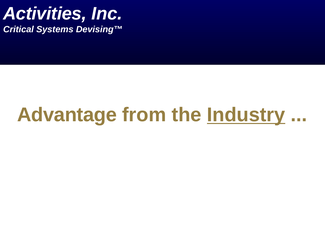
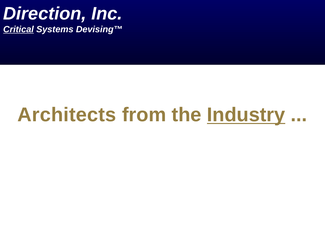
Activities: Activities -> Direction (45, 14)
Critical underline: none -> present (18, 29)
Advantage: Advantage -> Architects (67, 115)
